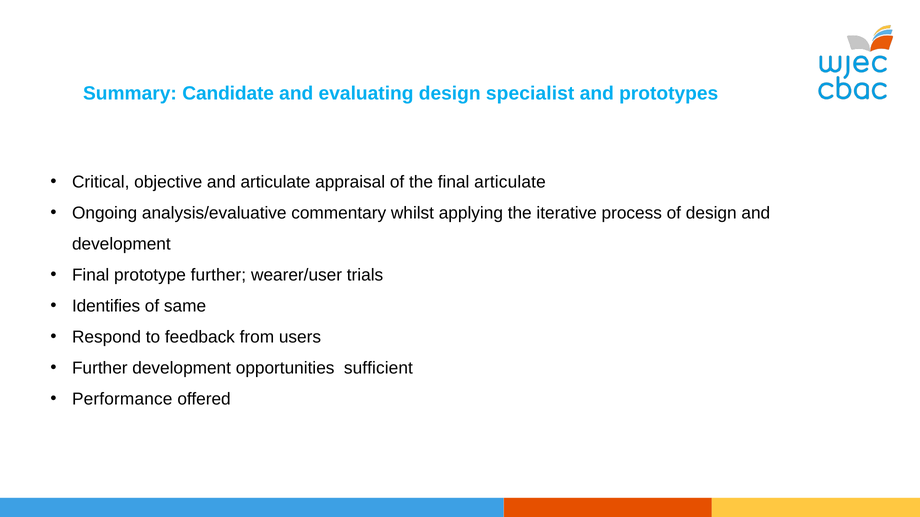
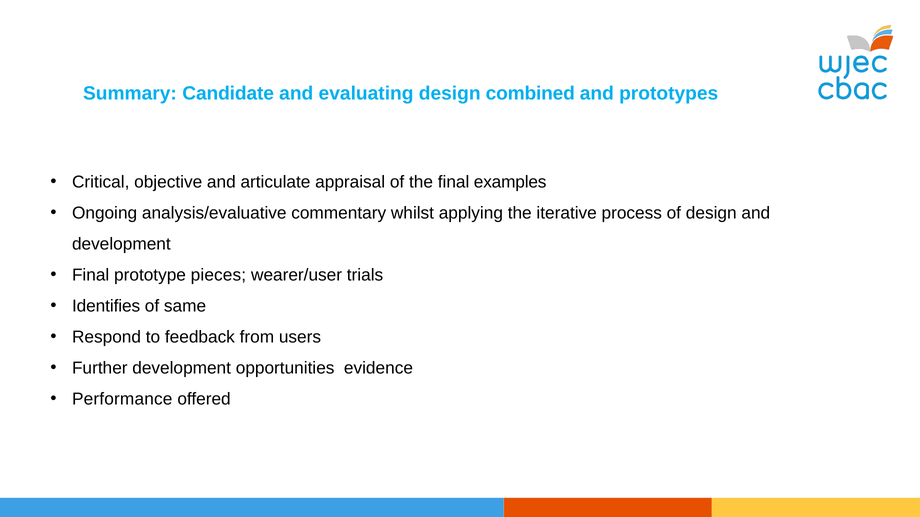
specialist: specialist -> combined (530, 94)
final articulate: articulate -> examples (510, 182)
prototype further: further -> pieces (218, 275)
sufficient: sufficient -> evidence (378, 368)
